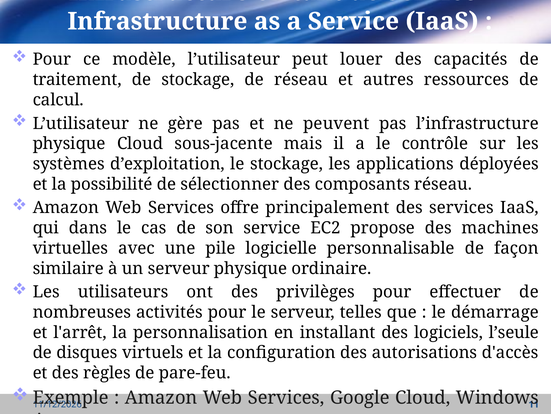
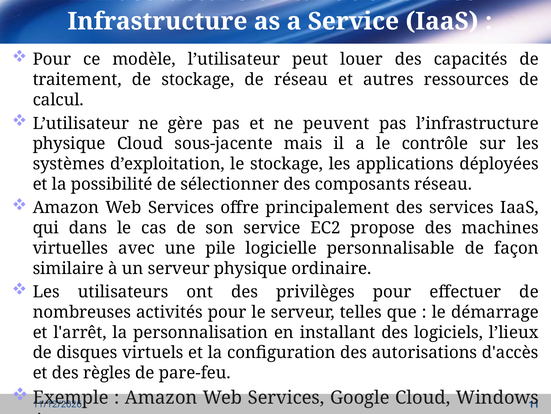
l’seule: l’seule -> l’lieux (514, 332)
